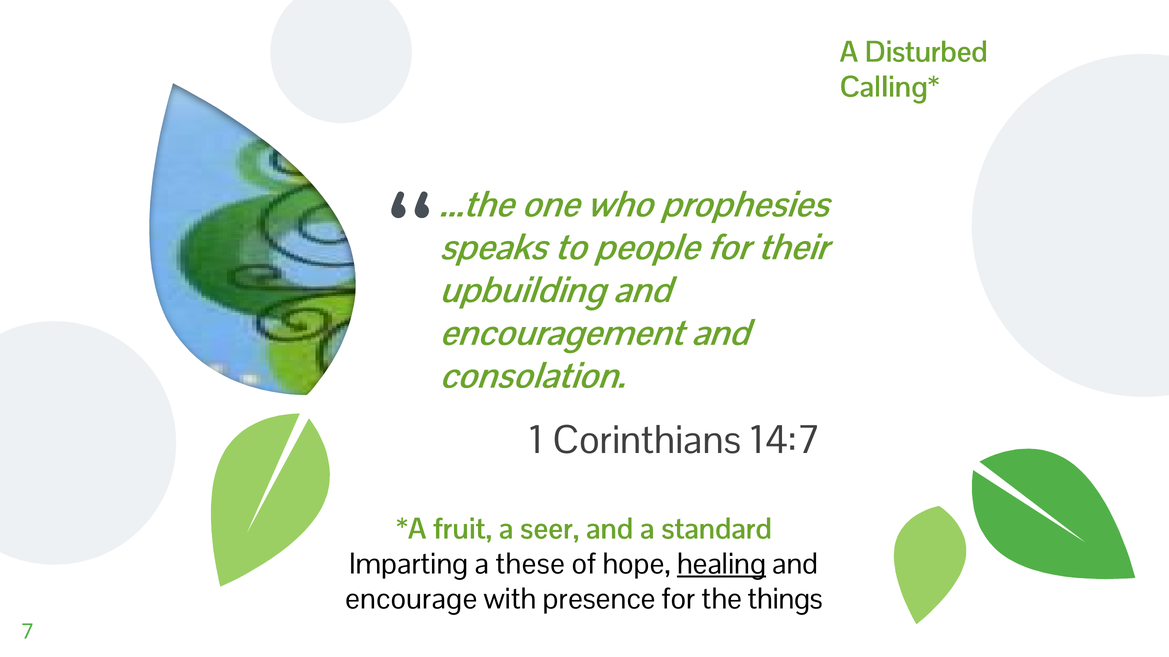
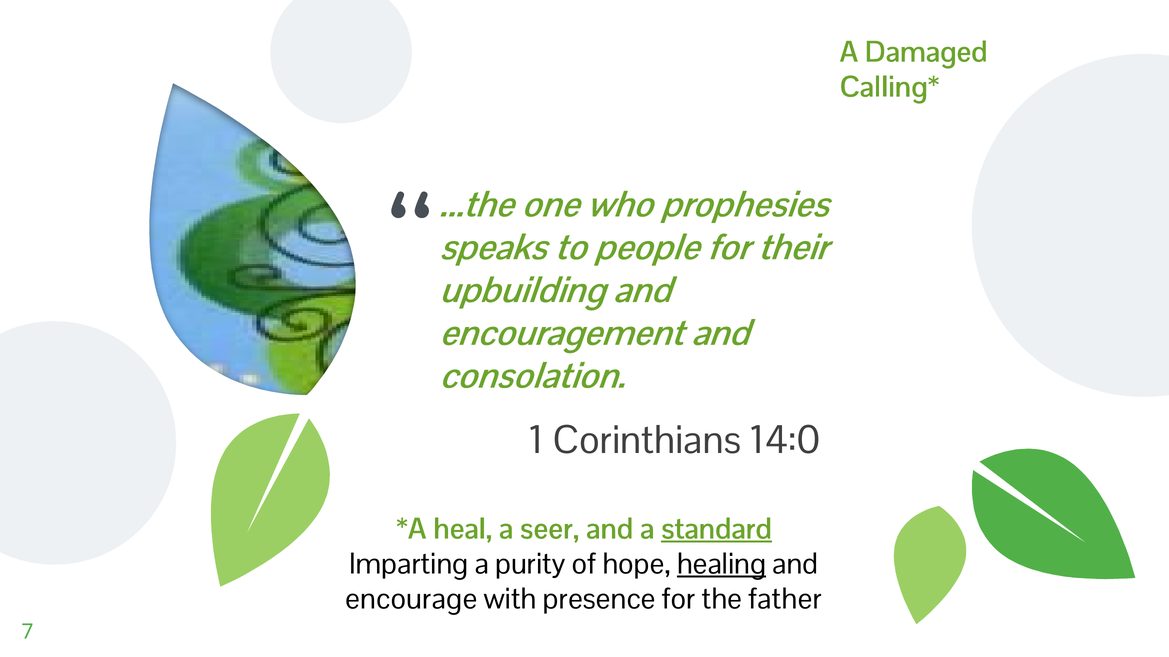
Disturbed: Disturbed -> Damaged (926, 52)
14:7: 14:7 -> 14:0 (785, 441)
fruit: fruit -> heal (463, 529)
standard underline: none -> present (717, 529)
these: these -> purity (530, 565)
things: things -> father (785, 600)
